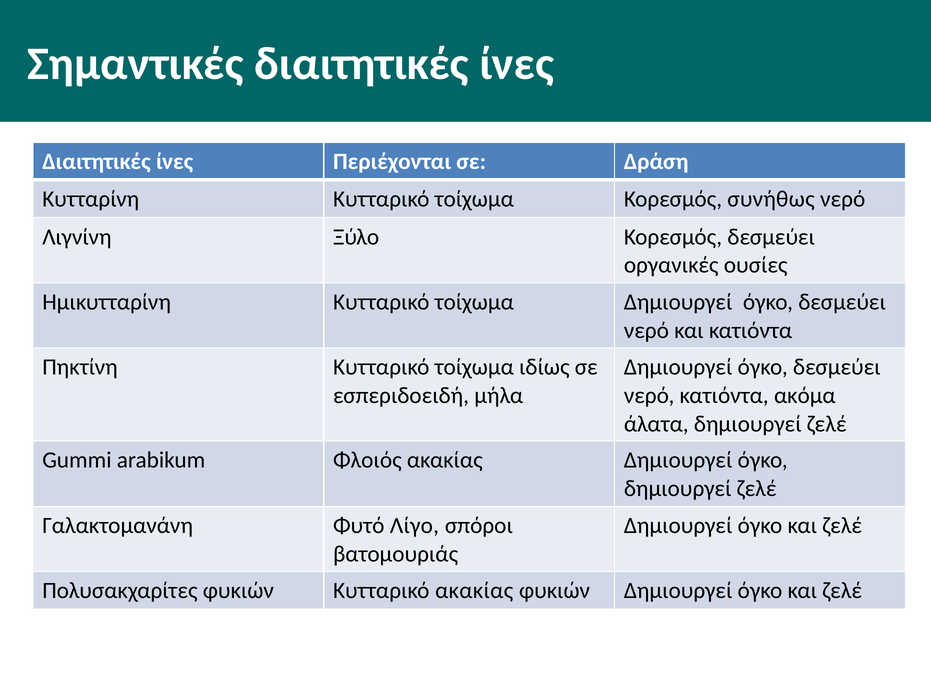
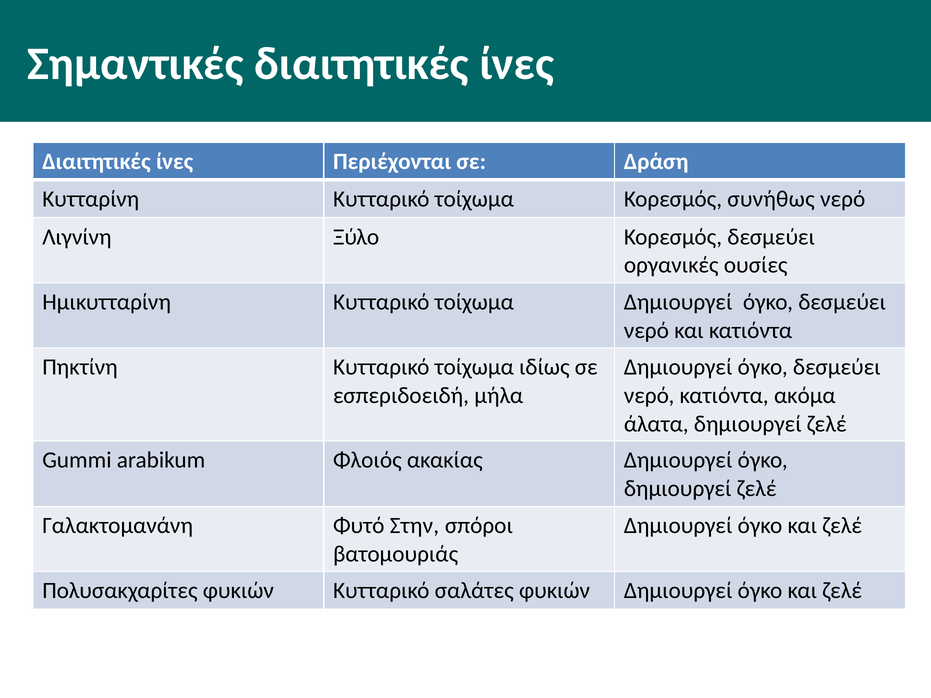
Λίγο: Λίγο -> Στην (414, 526)
Κυτταρικό ακακίας: ακακίας -> σαλάτες (474, 591)
